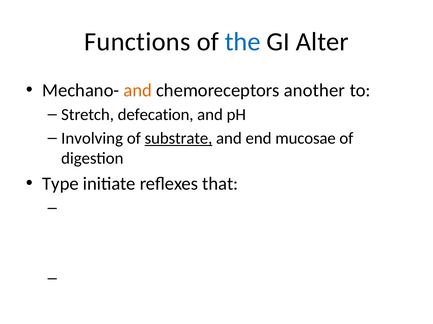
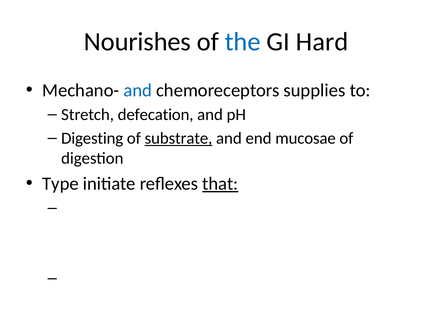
Functions: Functions -> Nourishes (137, 42)
Alter: Alter -> Hard (322, 42)
and colour: orange -> blue (138, 90)
another: another -> supplies (314, 90)
Involving: Involving -> Digesting (92, 139)
that underline: none -> present (220, 184)
